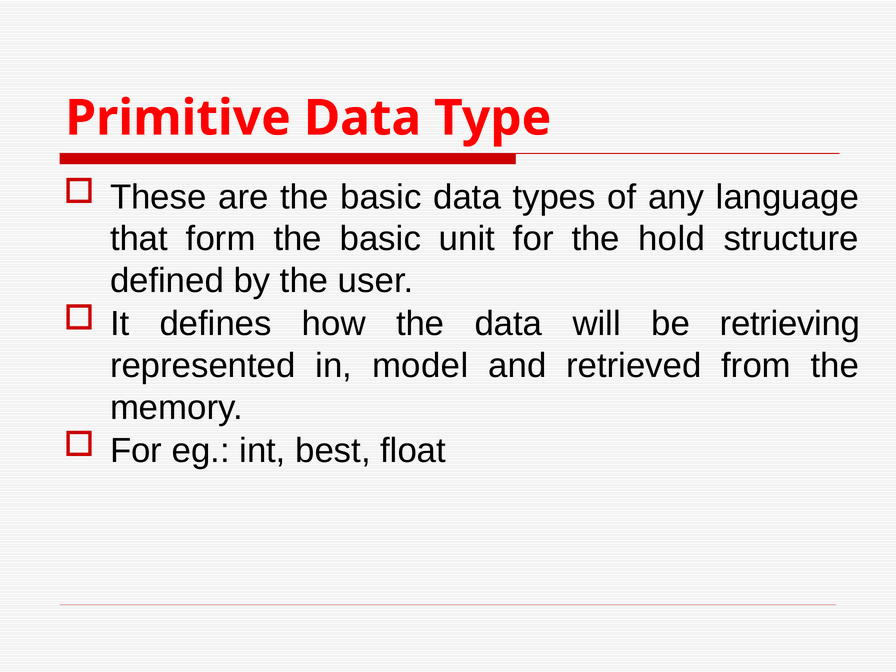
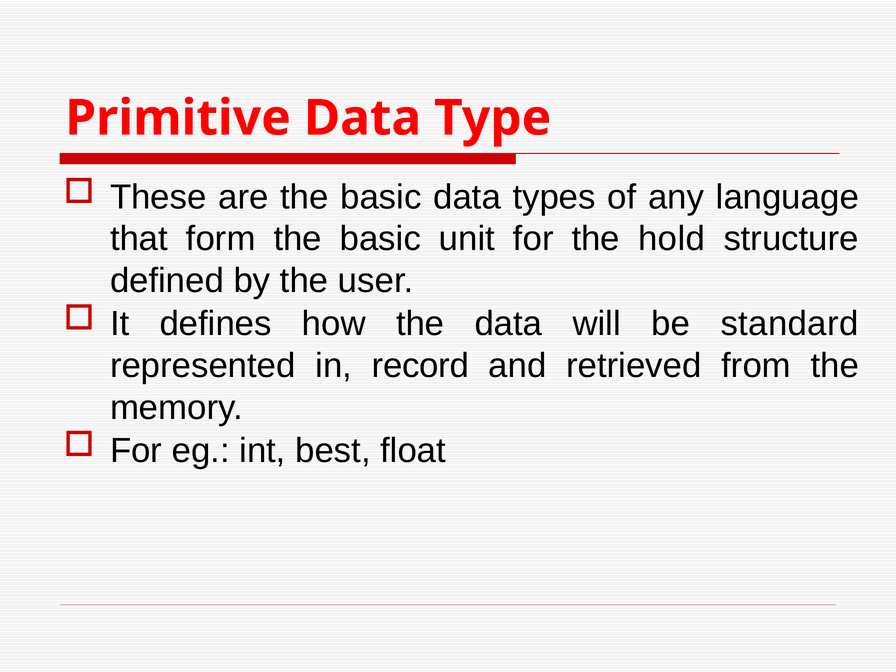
retrieving: retrieving -> standard (790, 324)
model: model -> record (421, 366)
